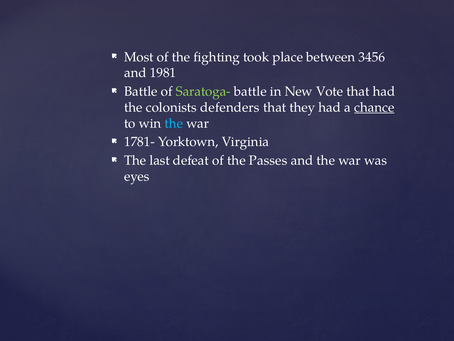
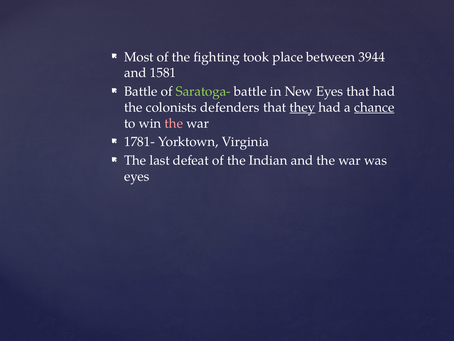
3456: 3456 -> 3944 (372, 57)
1981: 1981 -> 1581 (163, 73)
New Vote: Vote -> Eyes (330, 91)
they underline: none -> present (302, 107)
the colour: light blue -> pink (174, 123)
Passes: Passes -> Indian (268, 160)
